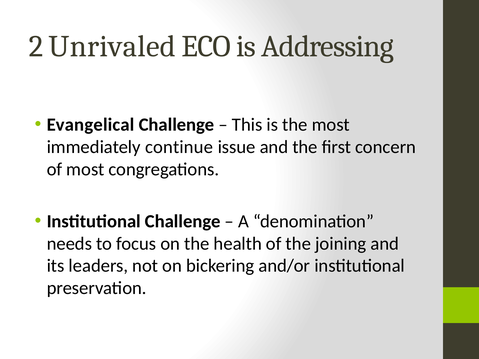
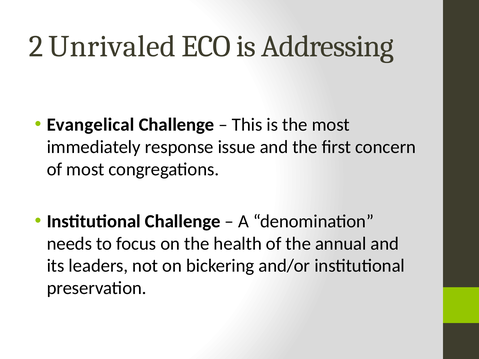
continue: continue -> response (179, 147)
joining: joining -> annual (341, 244)
